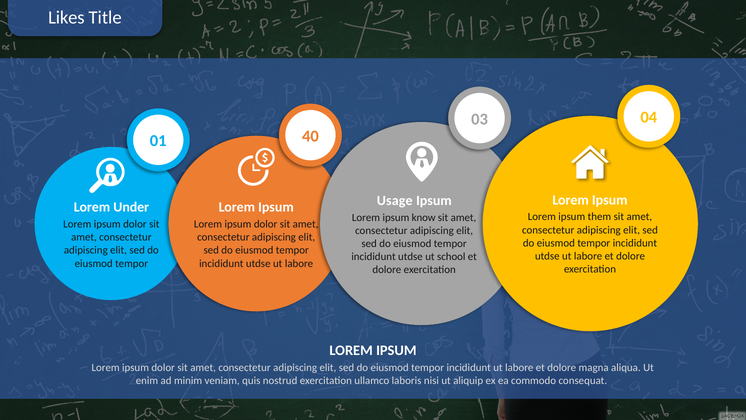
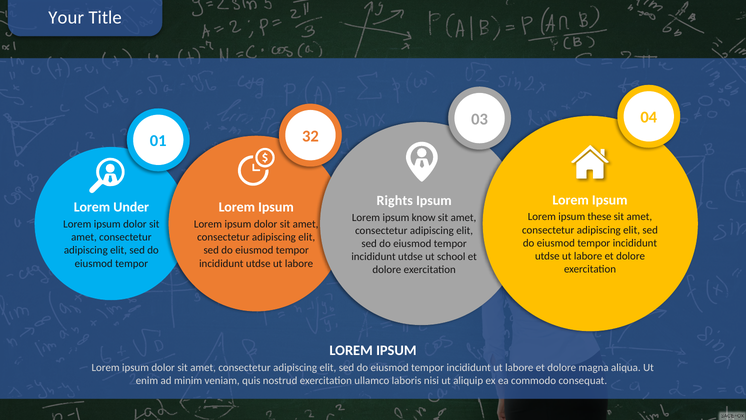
Likes: Likes -> Your (66, 18)
40: 40 -> 32 (310, 136)
Usage: Usage -> Rights (395, 201)
them: them -> these (599, 217)
